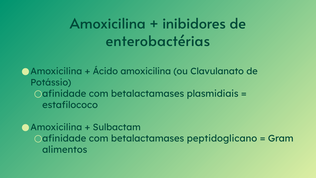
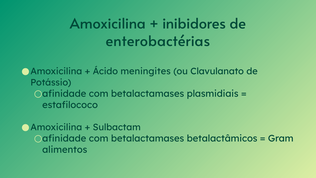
Ácido amoxicilina: amoxicilina -> meningites (146, 71)
peptidoglicano: peptidoglicano -> betalactâmicos (222, 138)
